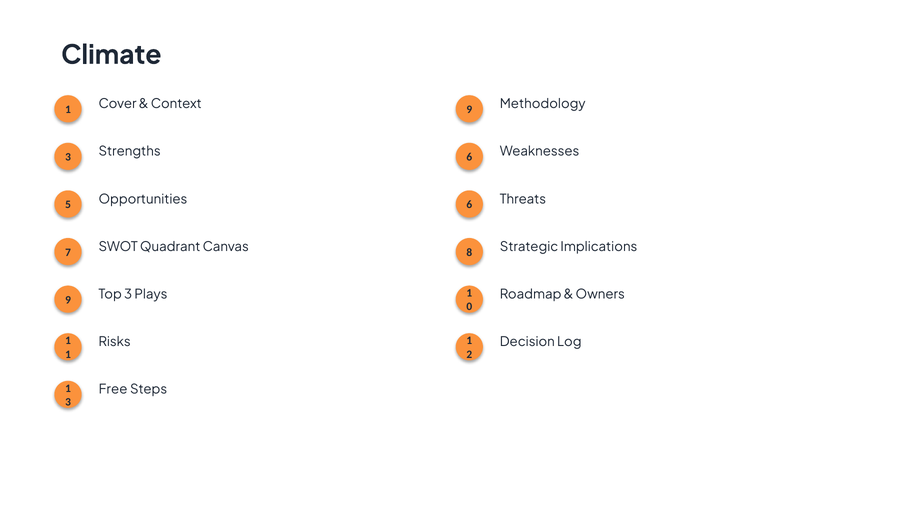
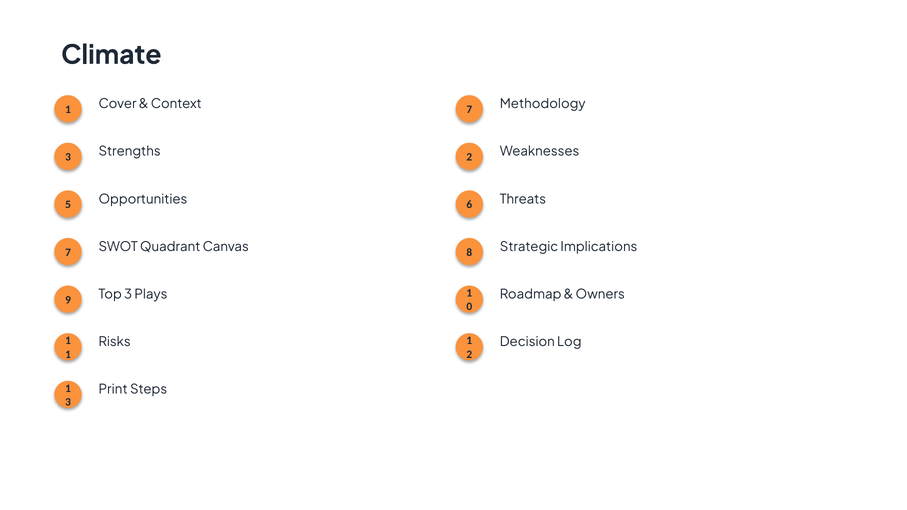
Context 9: 9 -> 7 (469, 110)
Strengths 6: 6 -> 2 (469, 157)
Free: Free -> Print (113, 390)
